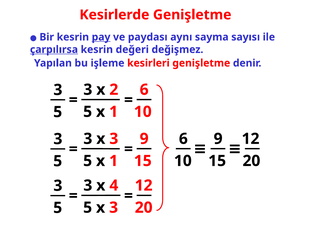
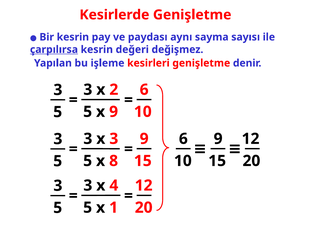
pay underline: present -> none (101, 37)
1: 1 -> 9 (114, 111)
1: 1 -> 8 (114, 160)
5 x 3: 3 -> 1 (114, 207)
